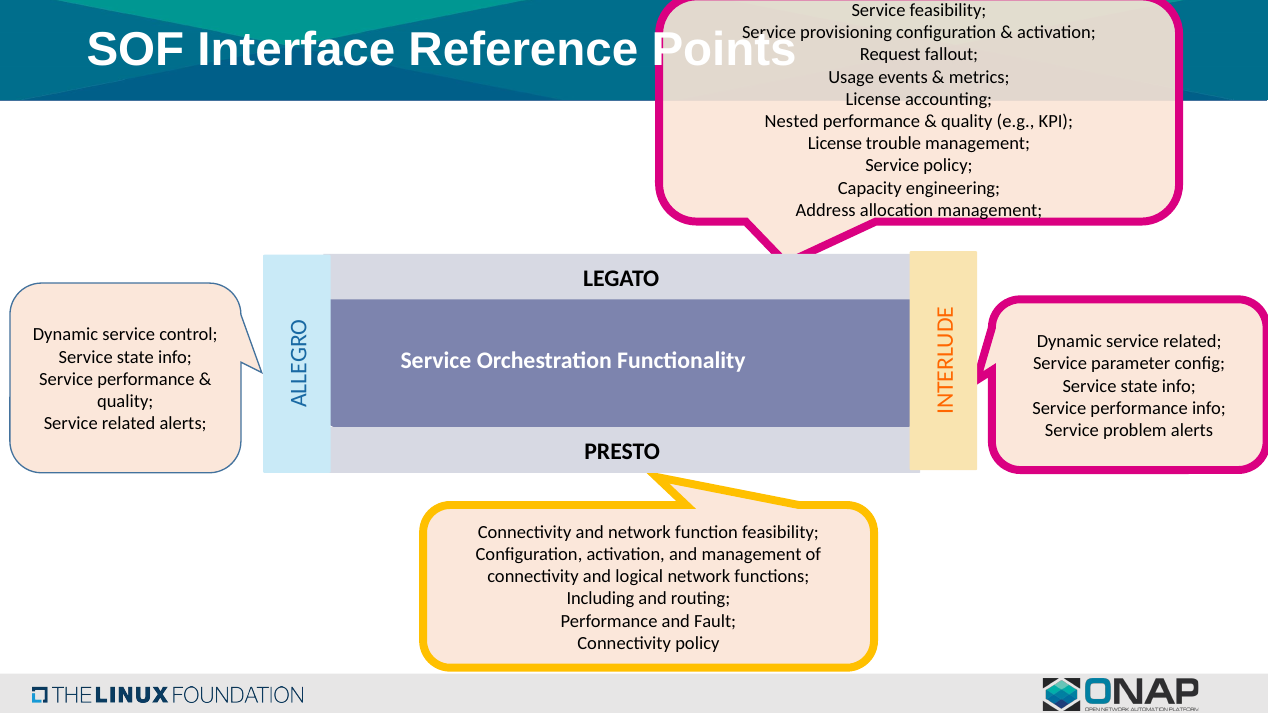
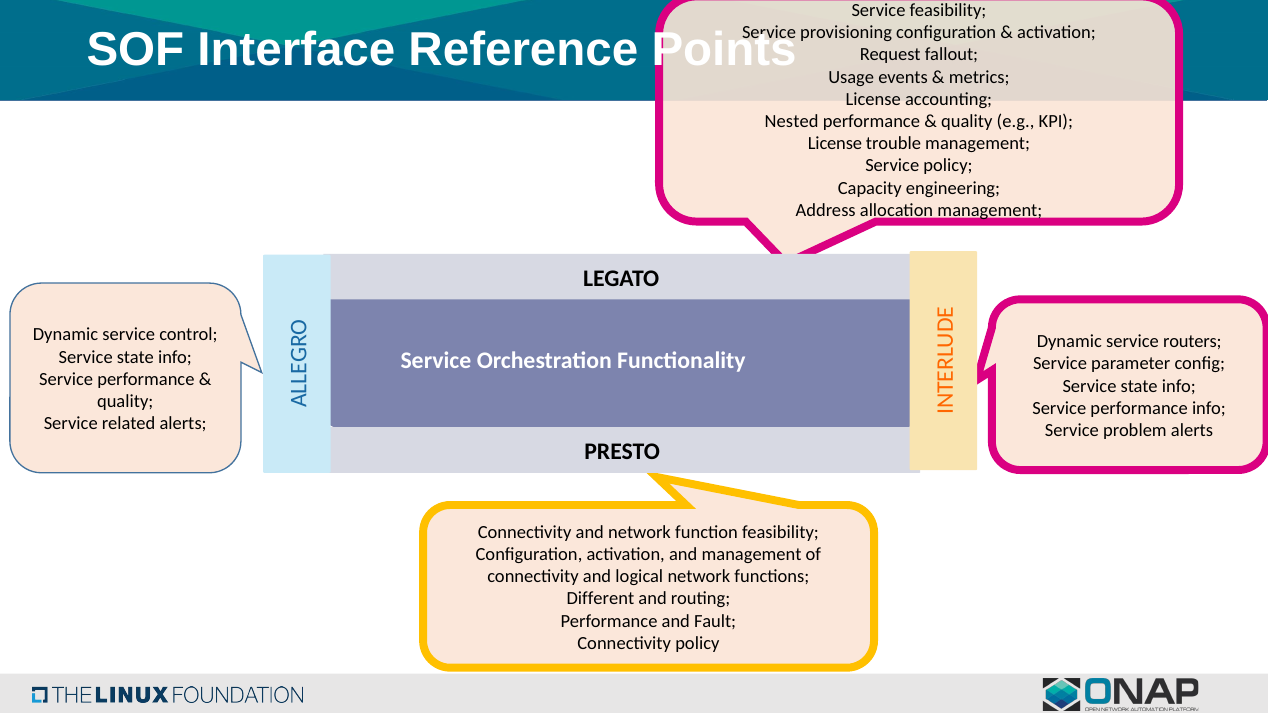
Dynamic service related: related -> routers (1192, 342)
Including: Including -> Different (600, 599)
